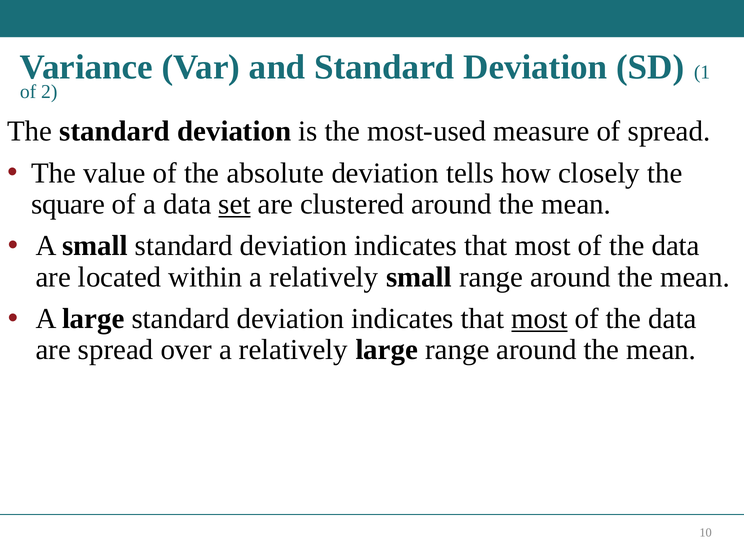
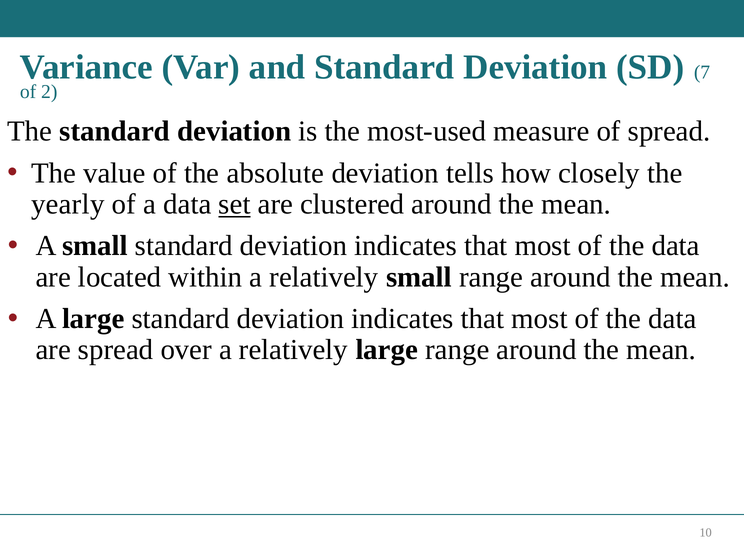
1: 1 -> 7 (702, 72)
square: square -> yearly (68, 204)
most underline: present -> none (539, 319)
